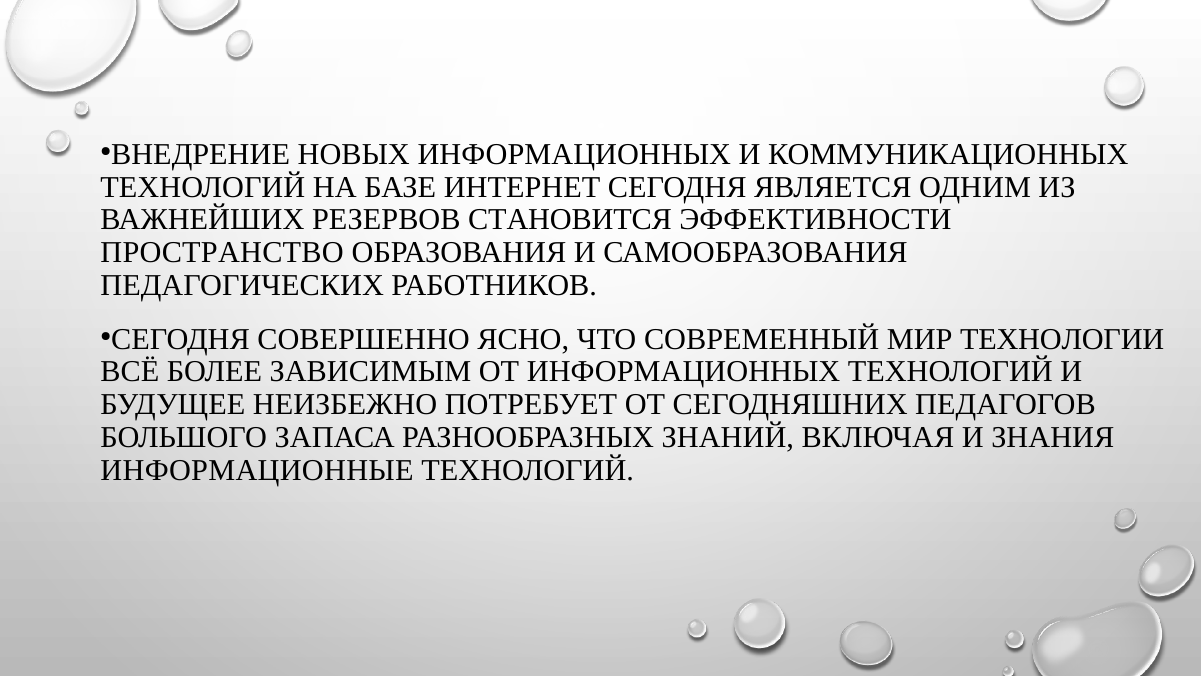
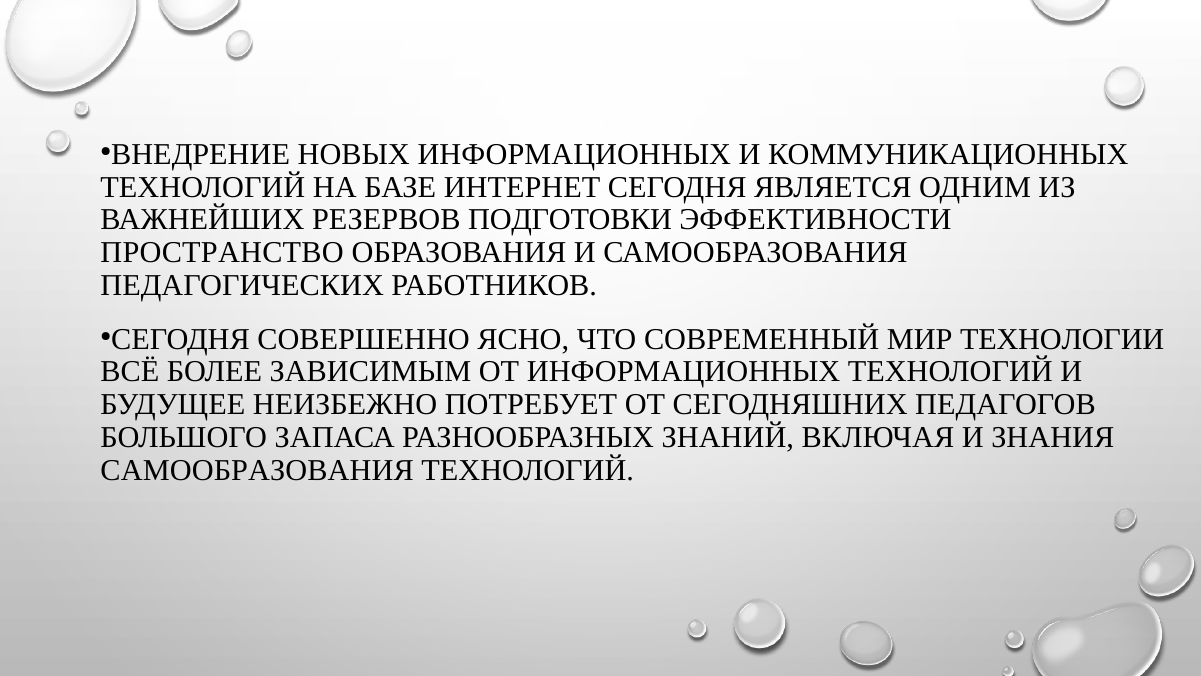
СТАНОВИТСЯ: СТАНОВИТСЯ -> ПОДГОТОВКИ (570, 220)
ИНФОРМАЦИОННЫЕ: ИНФОРМАЦИОННЫЕ -> САМООБРАЗОВАНИЯ (257, 470)
